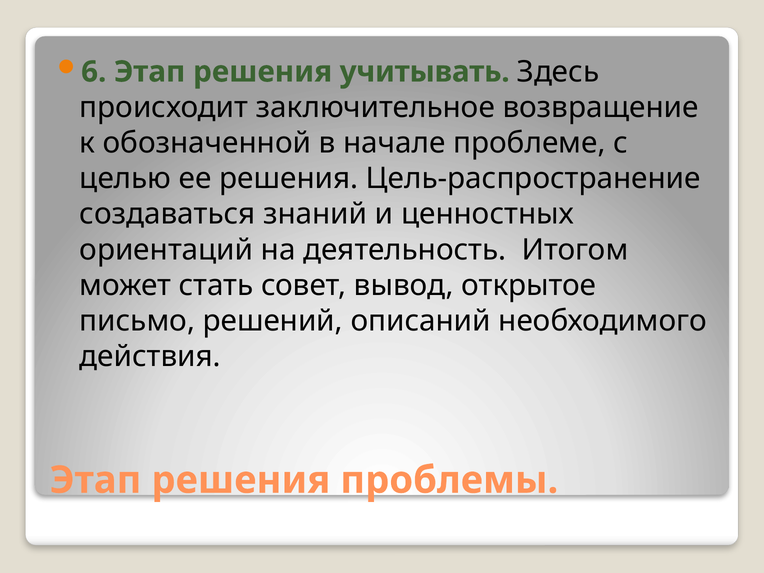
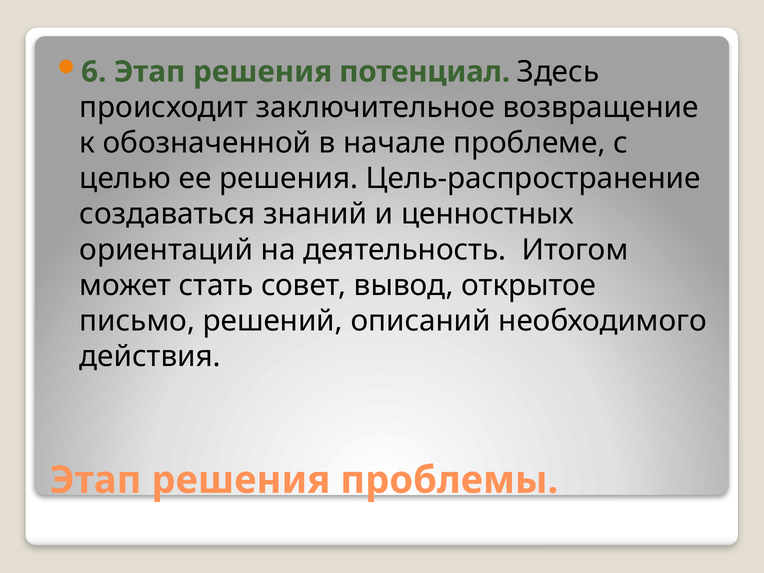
учитывать: учитывать -> потенциал (425, 72)
